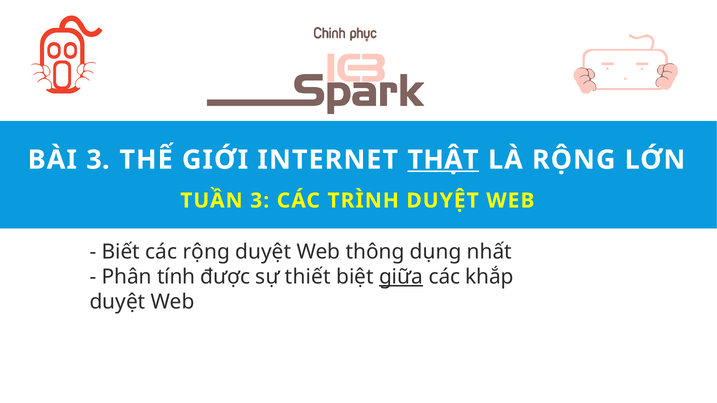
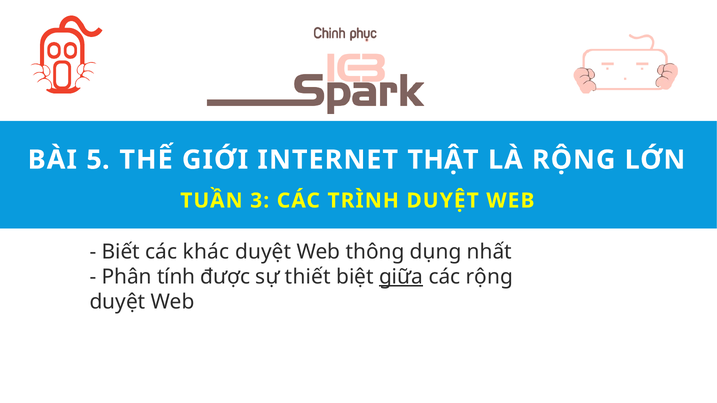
BÀI 3: 3 -> 5 (98, 160)
THẬT underline: present -> none (443, 160)
các rộng: rộng -> khác (206, 252)
các khắp: khắp -> rộng (489, 277)
